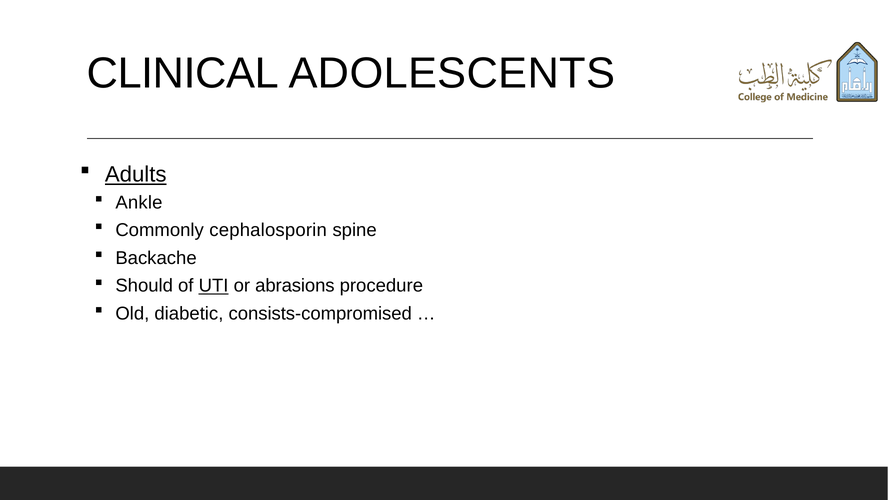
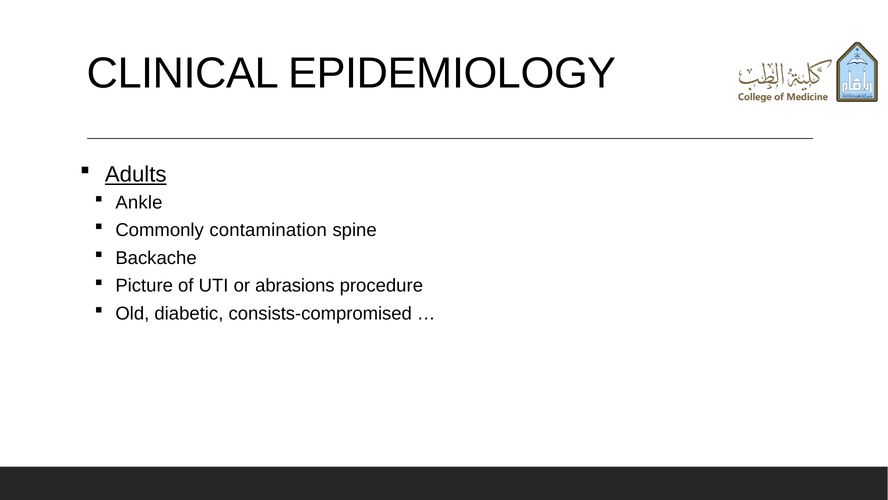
ADOLESCENTS: ADOLESCENTS -> EPIDEMIOLOGY (452, 73)
cephalosporin: cephalosporin -> contamination (268, 230)
Should: Should -> Picture (144, 286)
UTI underline: present -> none (214, 286)
